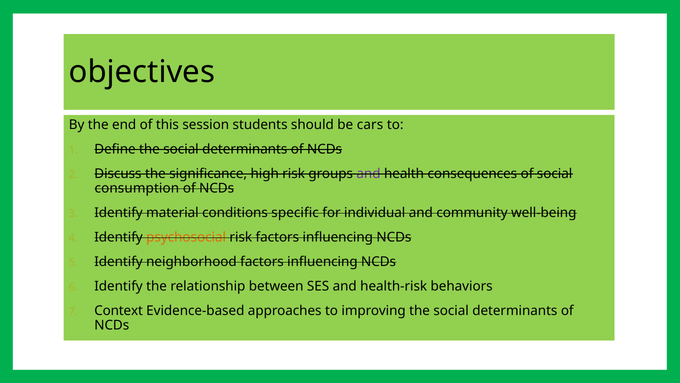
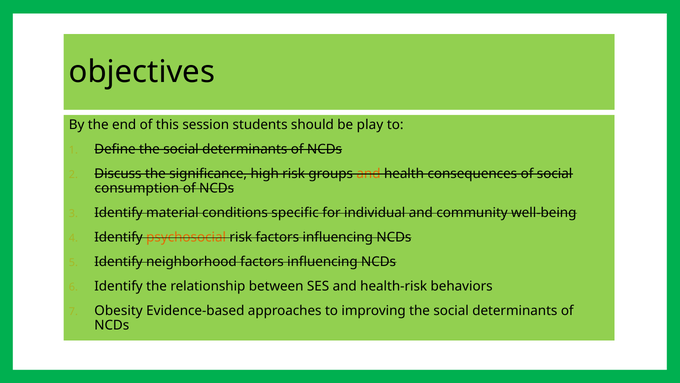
cars: cars -> play (370, 124)
and colour: purple -> orange (369, 173)
Context: Context -> Obesity (119, 310)
